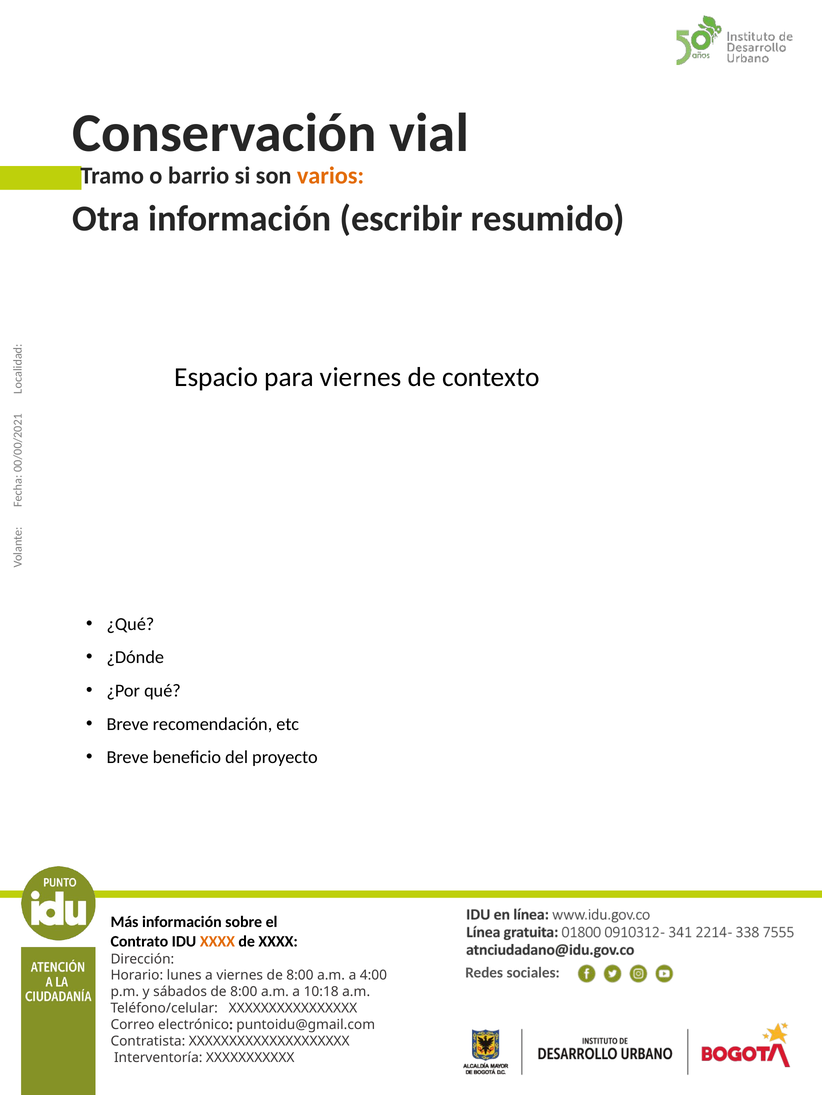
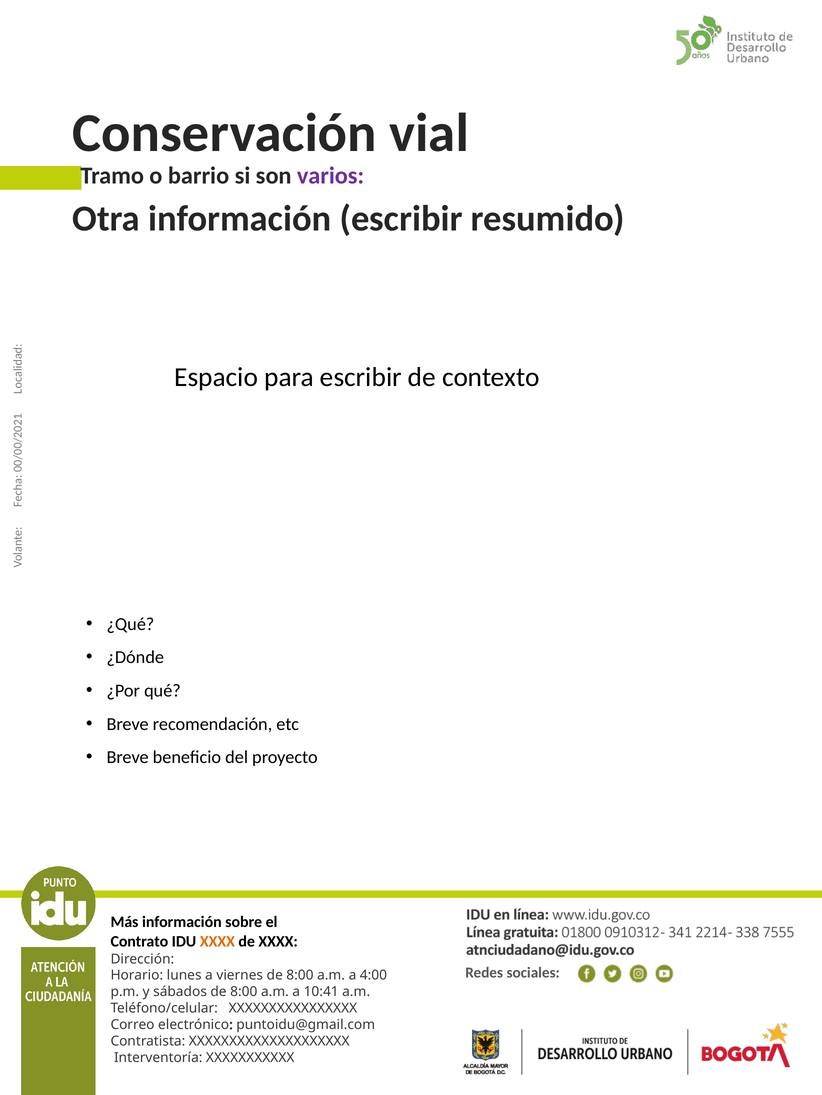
varios colour: orange -> purple (331, 176)
para viernes: viernes -> escribir (361, 377)
10:18: 10:18 -> 10:41 (321, 993)
